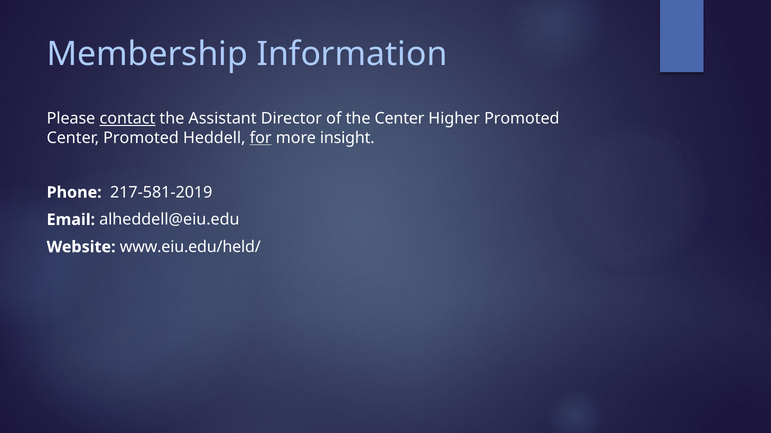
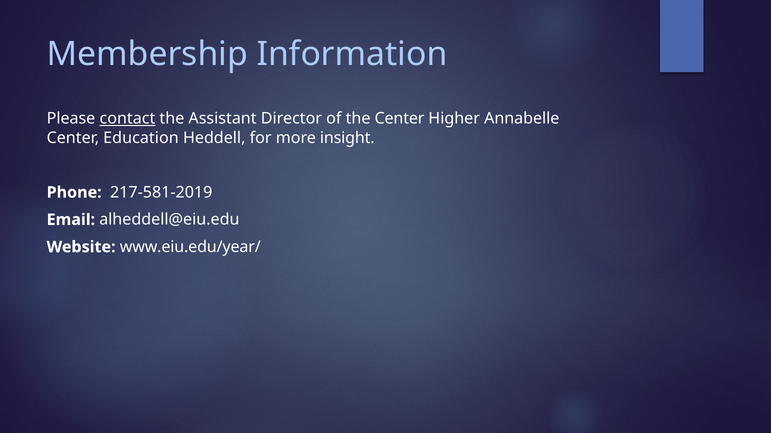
Higher Promoted: Promoted -> Annabelle (522, 119)
Center Promoted: Promoted -> Education (141, 138)
for underline: present -> none (261, 138)
www.eiu.edu/held/: www.eiu.edu/held/ -> www.eiu.edu/year/ (190, 247)
